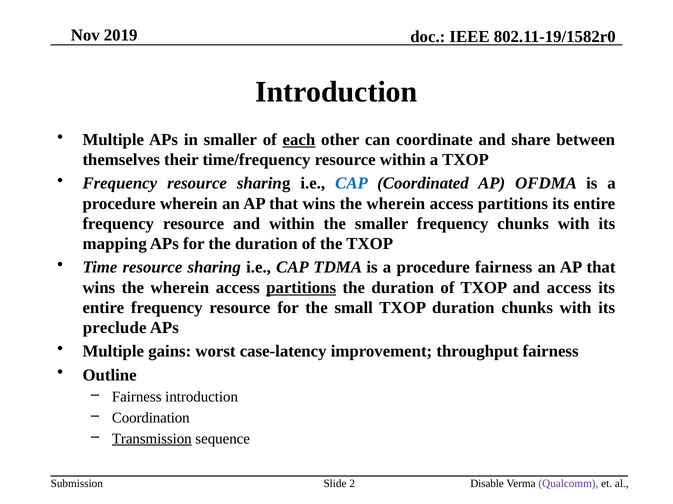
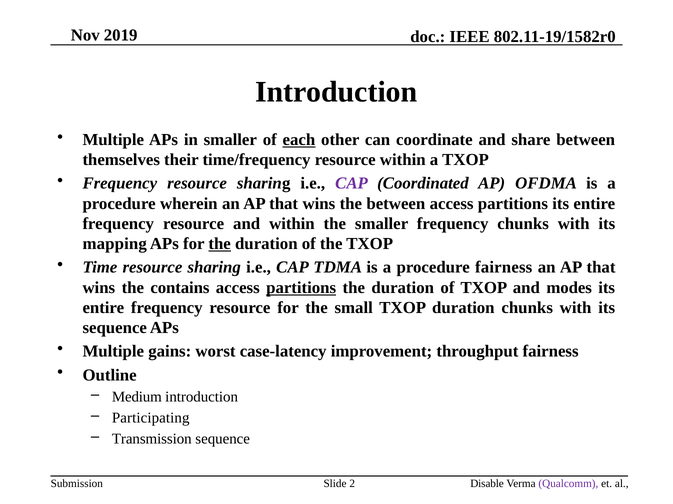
CAP colour: blue -> purple (352, 184)
wherein: wherein -> between (396, 204)
the underline: none -> present (220, 244)
wherein: wherein -> contains (180, 288)
and access: access -> modes (569, 288)
preclude: preclude -> sequence (115, 328)
Fairness: Fairness -> Medium (137, 397)
Coordination: Coordination -> Participating (151, 418)
Transmission underline: present -> none (152, 439)
